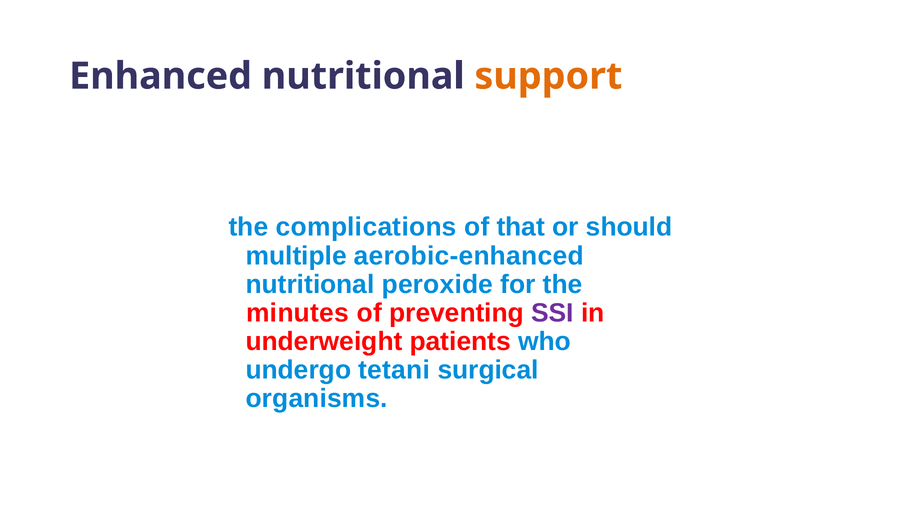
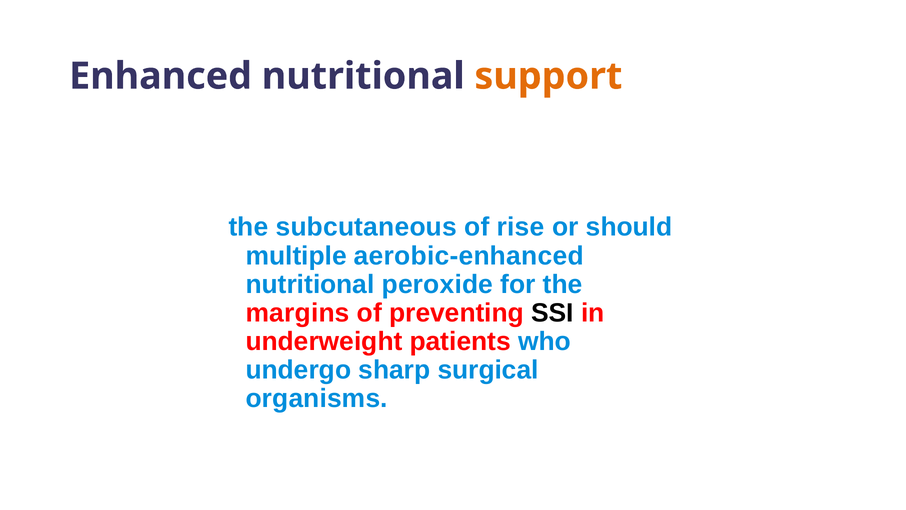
complications: complications -> subcutaneous (366, 227)
that: that -> rise (521, 227)
minutes: minutes -> margins (298, 313)
SSI colour: purple -> black (553, 313)
tetani: tetani -> sharp (394, 370)
